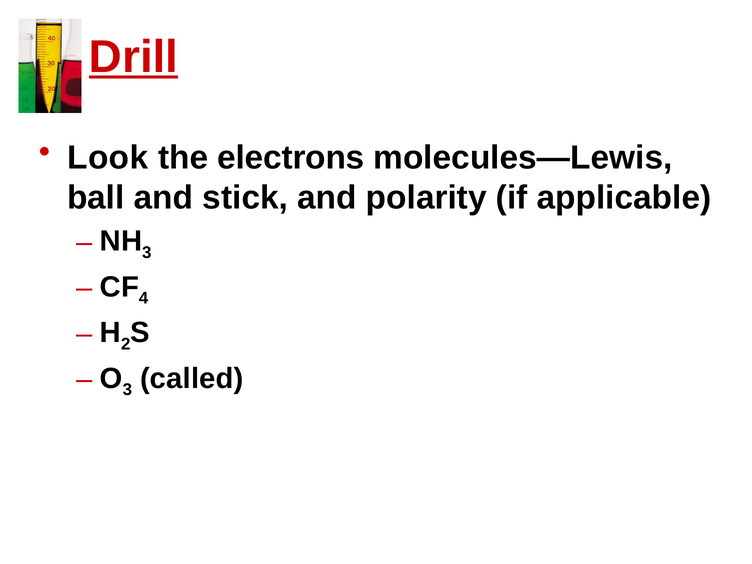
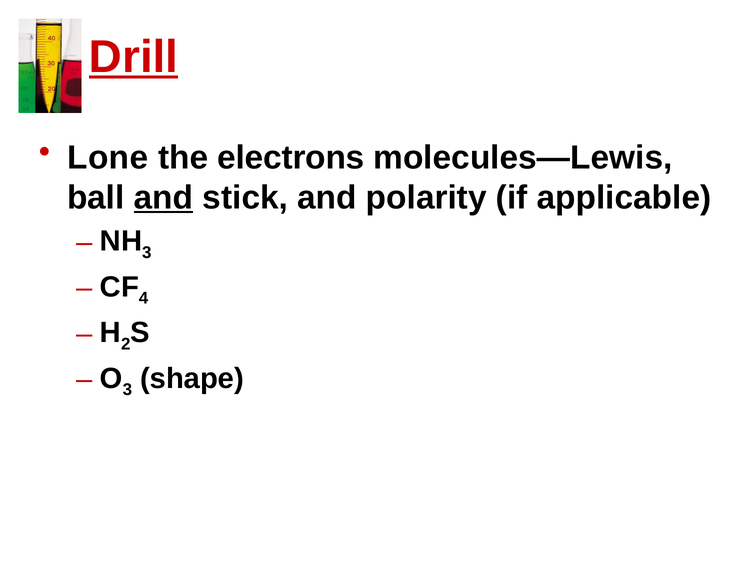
Look: Look -> Lone (108, 158)
and underline: none -> present (164, 198)
called: called -> shape (192, 378)
